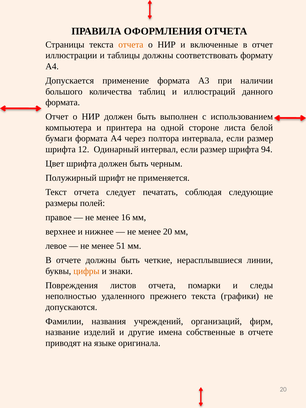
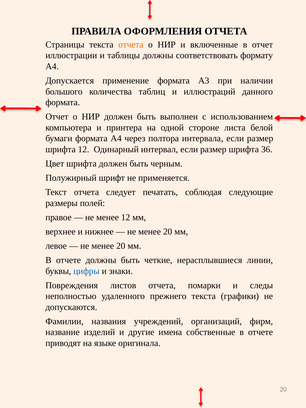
94: 94 -> 36 (267, 149)
менее 16: 16 -> 12 (126, 217)
51: 51 -> 20 (121, 246)
цифры colour: orange -> blue (86, 271)
